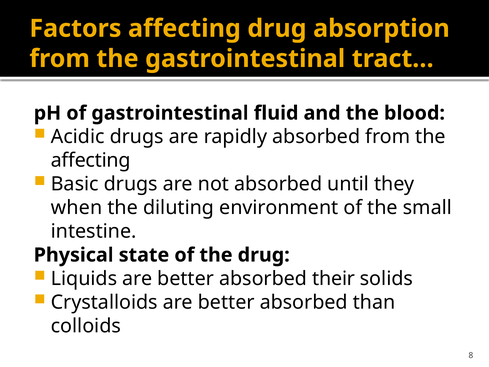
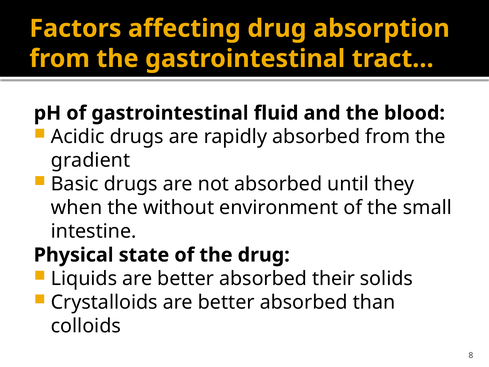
affecting: affecting -> gradient (91, 160)
diluting: diluting -> without (179, 208)
